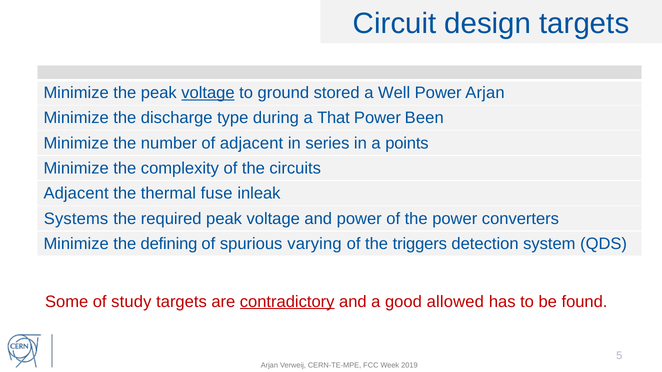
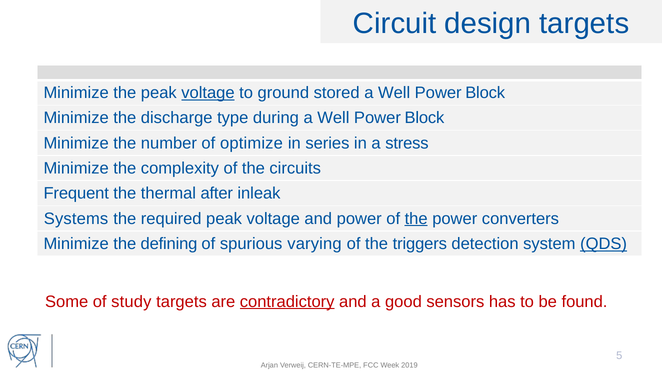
Arjan: Arjan -> Block (485, 93)
during a That: That -> Well (333, 118)
Been: Been -> Block (424, 118)
of adjacent: adjacent -> optimize (252, 143)
points: points -> stress (407, 143)
Adjacent: Adjacent -> Frequent (76, 194)
fuse: fuse -> after (217, 194)
the underline: none -> present (416, 219)
QDS underline: none -> present (604, 244)
allowed: allowed -> sensors (455, 302)
